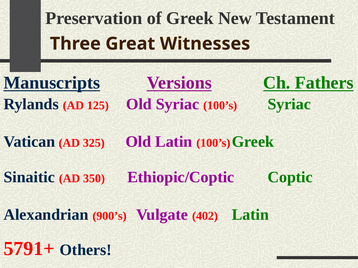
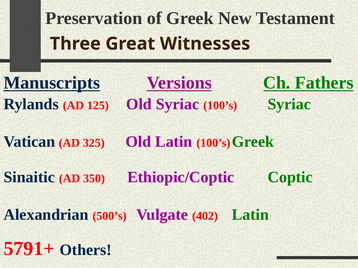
900’s: 900’s -> 500’s (110, 216)
